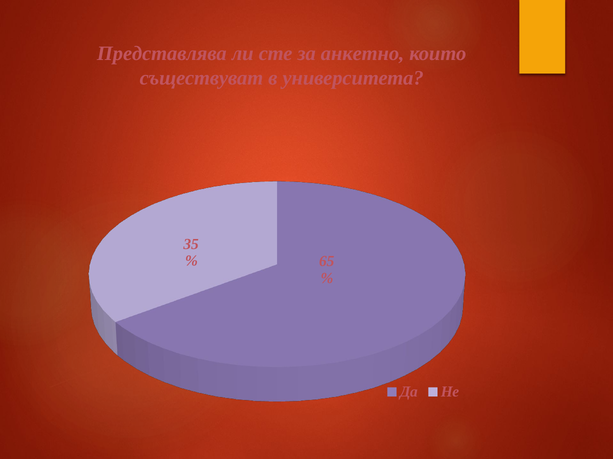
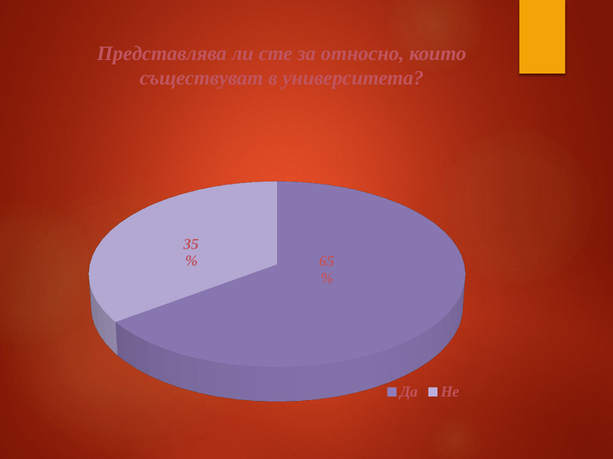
анкетно: анкетно -> относно (362, 54)
